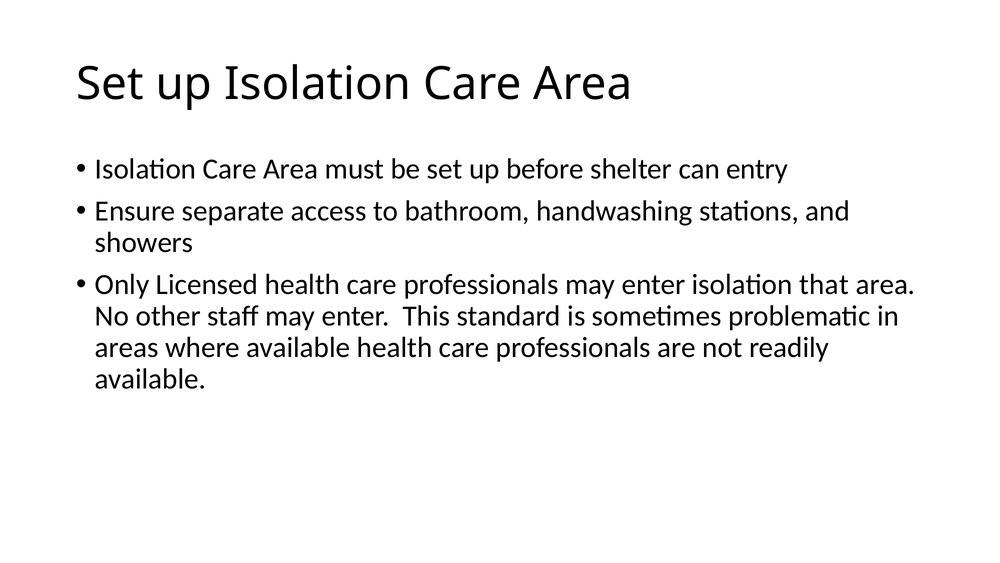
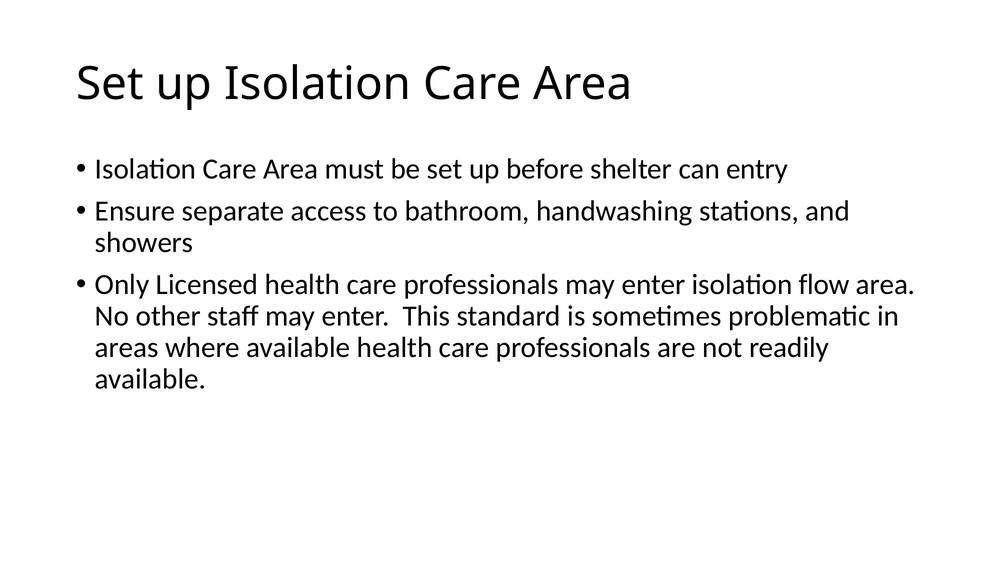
that: that -> flow (824, 284)
